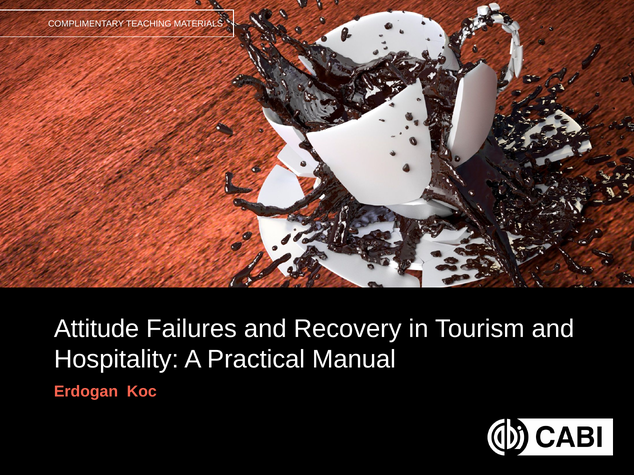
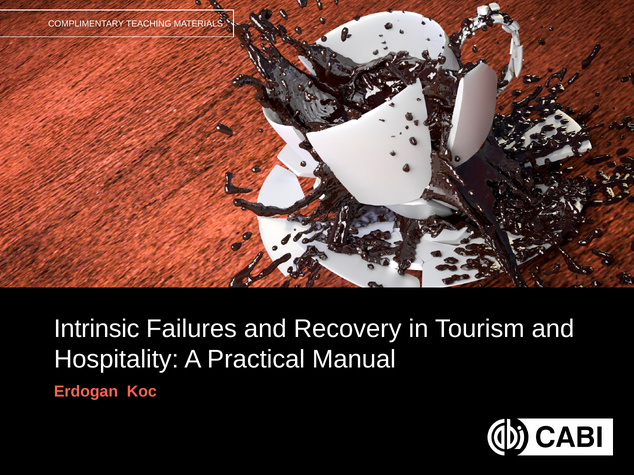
Attitude: Attitude -> Intrinsic (97, 329)
